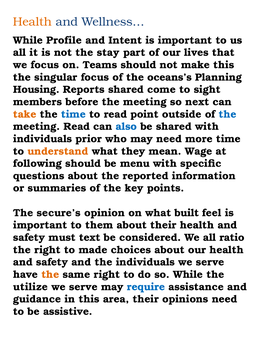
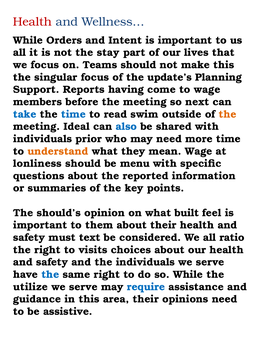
Health colour: orange -> red (32, 22)
Profile: Profile -> Orders (64, 40)
oceans’s: oceans’s -> update’s (170, 77)
Housing: Housing -> Support (36, 90)
Reports shared: shared -> having (126, 90)
to sight: sight -> wage (207, 90)
take colour: orange -> blue (25, 114)
point: point -> swim (144, 114)
the colour: blue -> orange (228, 114)
meeting Read: Read -> Ideal (77, 127)
following: following -> lonliness (37, 164)
secure’s: secure’s -> should’s (59, 213)
made: made -> visits (93, 250)
the colour: orange -> blue (50, 275)
